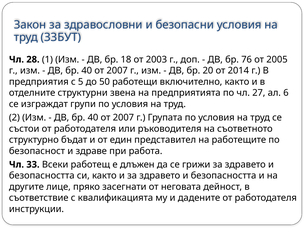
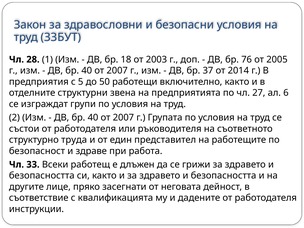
20: 20 -> 37 (208, 71)
бъдат: бъдат -> труда (74, 140)
